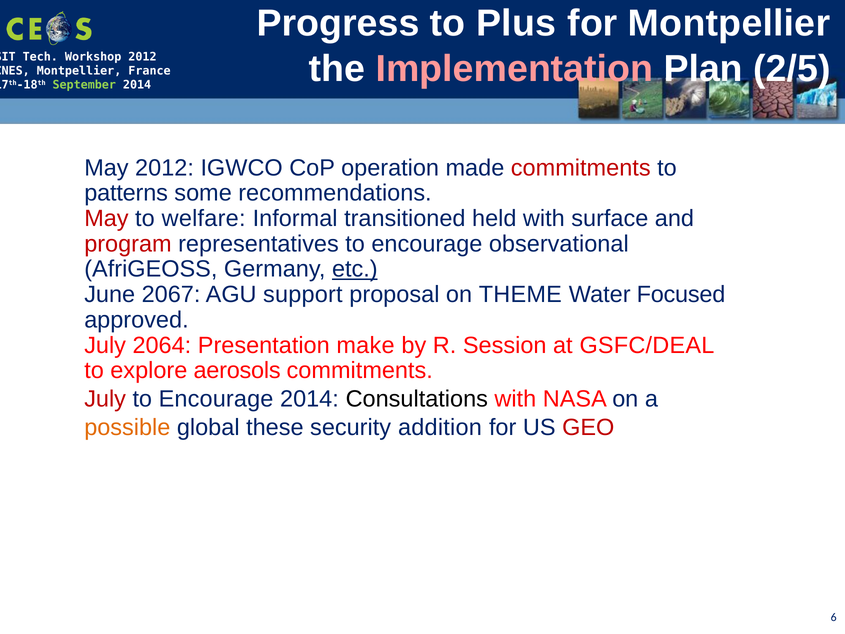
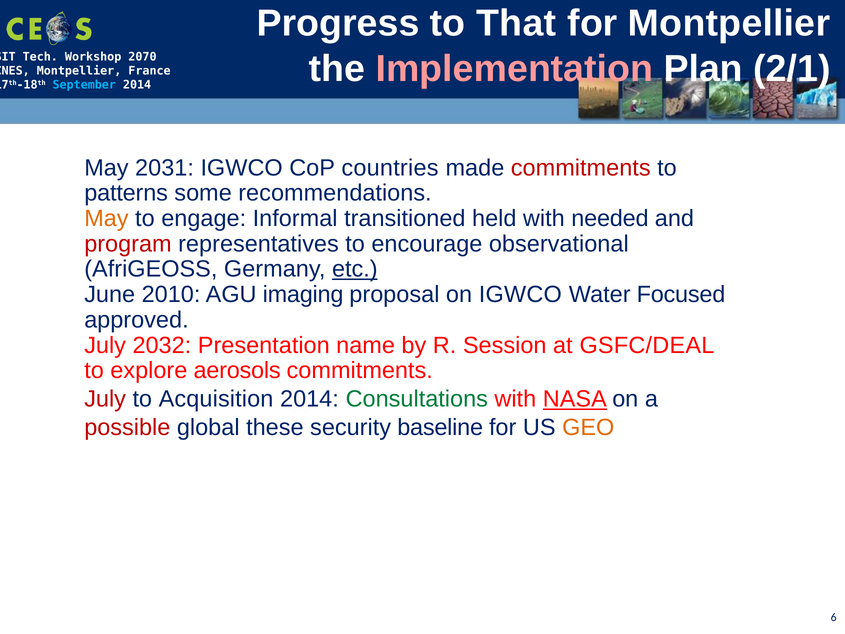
Plus: Plus -> That (516, 24)
2/5: 2/5 -> 2/1 (792, 69)
2012: 2012 -> 2070 (142, 57)
September colour: light green -> light blue (84, 85)
May 2012: 2012 -> 2031 (165, 168)
operation: operation -> countries (390, 168)
May colour: red -> orange (106, 218)
welfare: welfare -> engage (204, 218)
surface: surface -> needed (610, 218)
2067: 2067 -> 2010 (171, 294)
support: support -> imaging (303, 294)
on THEME: THEME -> IGWCO (520, 294)
2064: 2064 -> 2032 (162, 345)
make: make -> name (366, 345)
Encourage: Encourage -> Acquisition (216, 399)
Consultations colour: black -> green (417, 399)
NASA underline: none -> present (575, 399)
possible colour: orange -> red (127, 427)
addition: addition -> baseline (440, 427)
GEO colour: red -> orange (588, 427)
